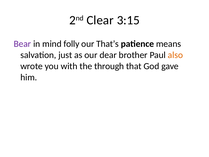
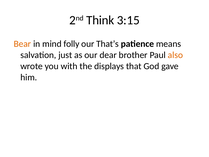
Clear: Clear -> Think (100, 20)
Bear colour: purple -> orange (22, 44)
through: through -> displays (109, 66)
